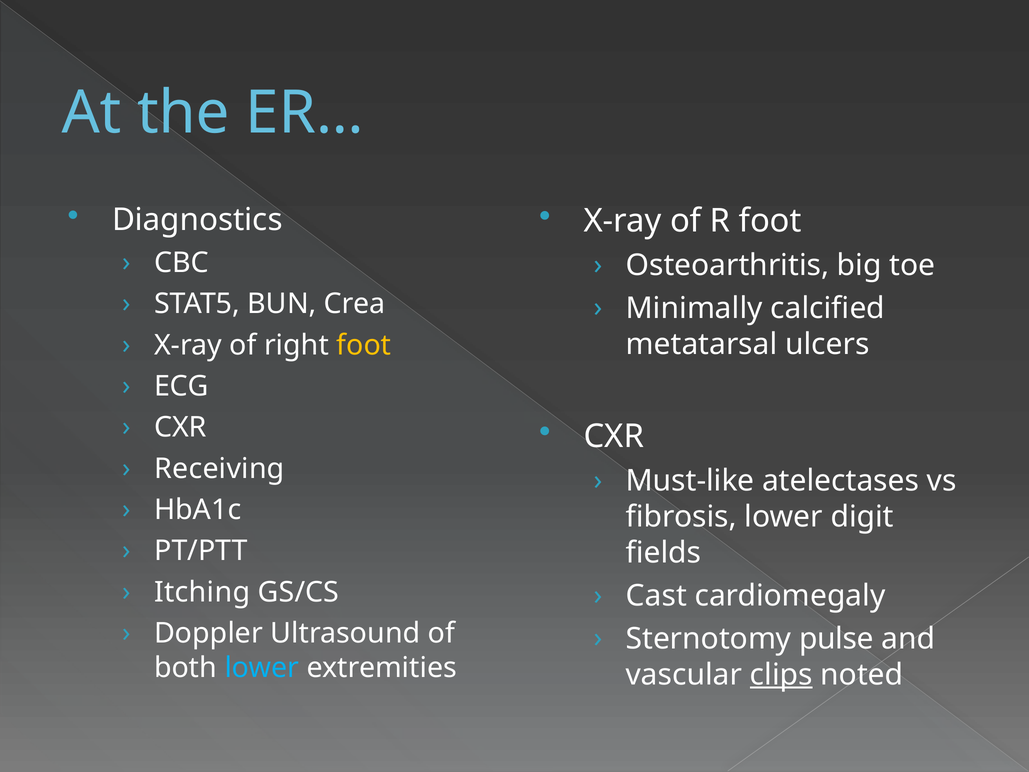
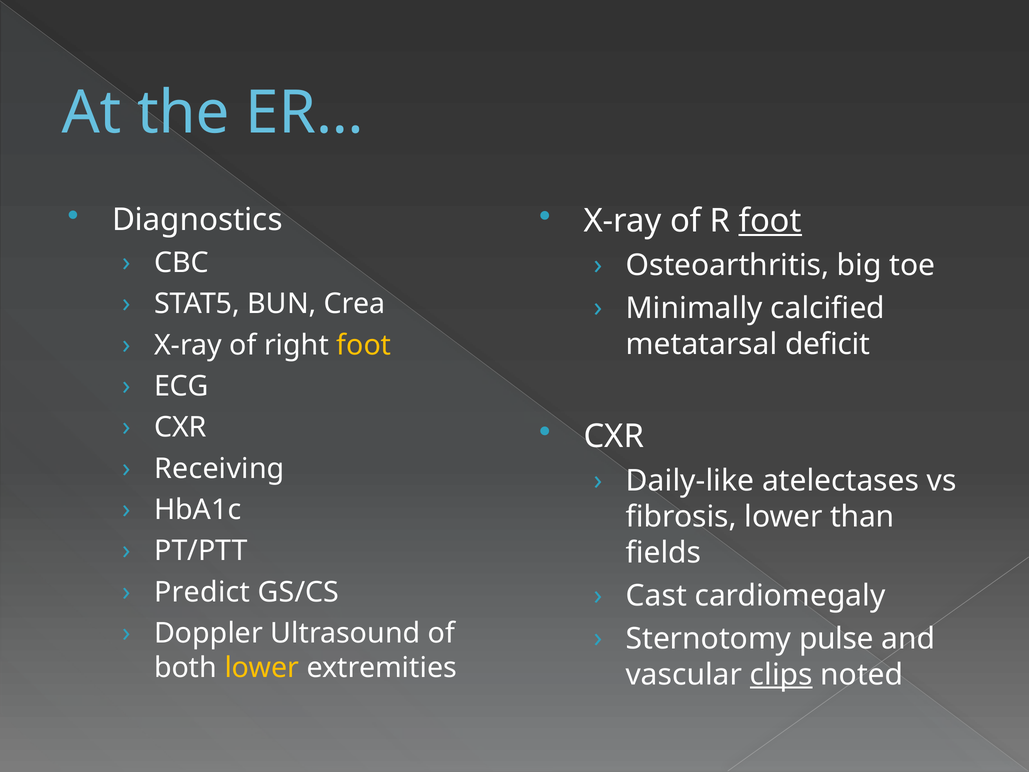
foot underline: none -> present (770, 221)
ulcers: ulcers -> deficit (828, 344)
Must-like: Must-like -> Daily-like (690, 481)
digit: digit -> than (862, 517)
Itching: Itching -> Predict (202, 592)
lower colour: light blue -> yellow (262, 667)
